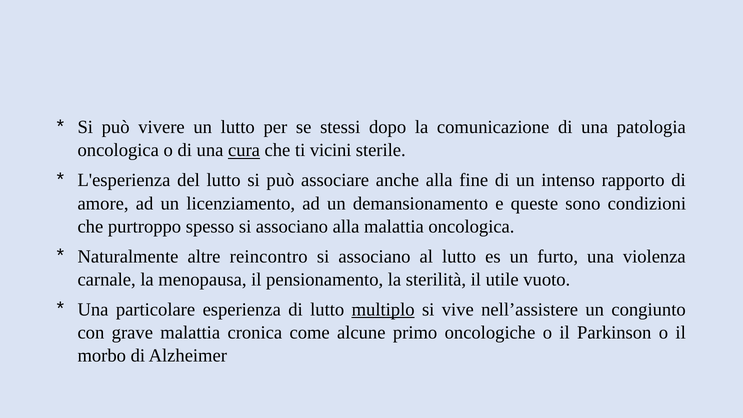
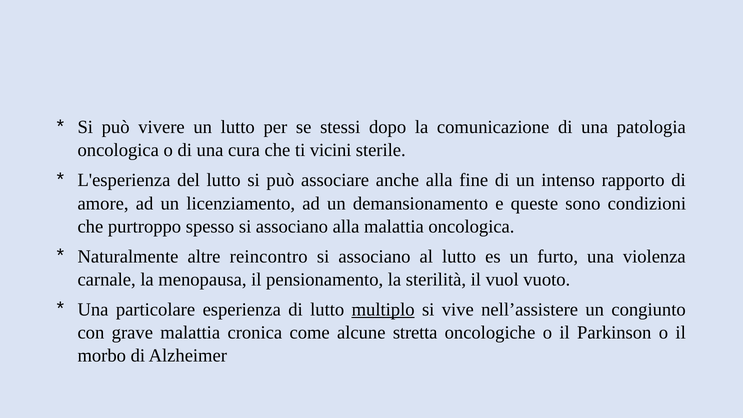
cura underline: present -> none (244, 150)
utile: utile -> vuol (502, 280)
primo: primo -> stretta (415, 333)
